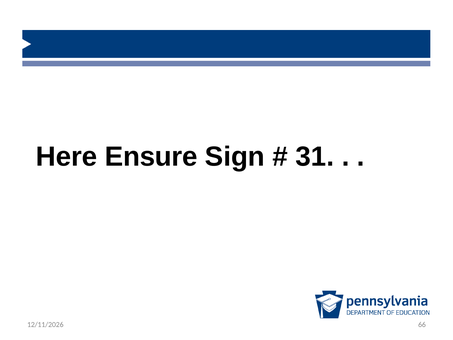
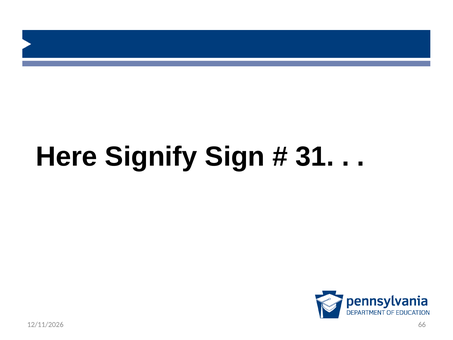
Ensure: Ensure -> Signify (151, 157)
